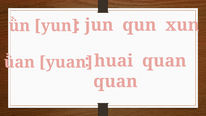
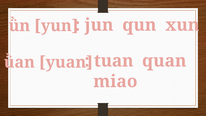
huai: huai -> tuan (114, 61)
quan: quan -> miao (115, 81)
